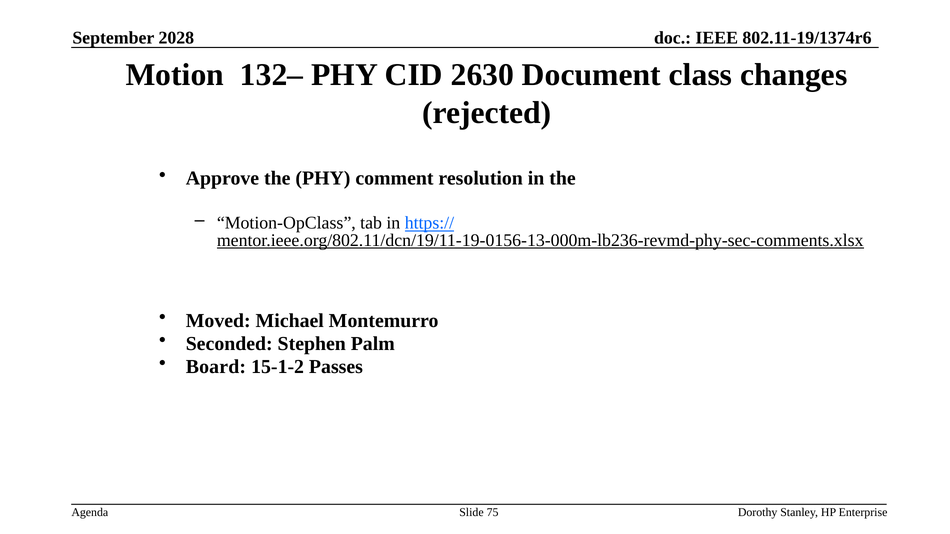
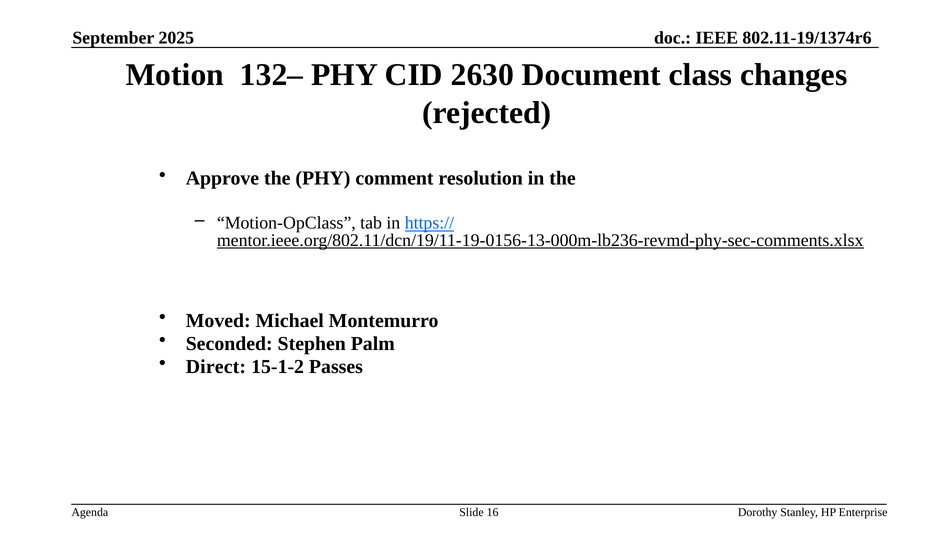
2028: 2028 -> 2025 (176, 38)
Board: Board -> Direct (216, 367)
75: 75 -> 16 (493, 513)
